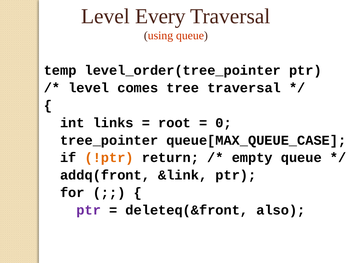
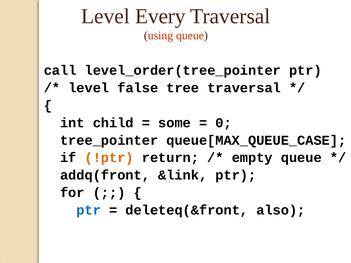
temp: temp -> call (60, 70)
comes: comes -> false (138, 88)
links: links -> child (113, 123)
root: root -> some (175, 123)
ptr colour: purple -> blue (89, 210)
